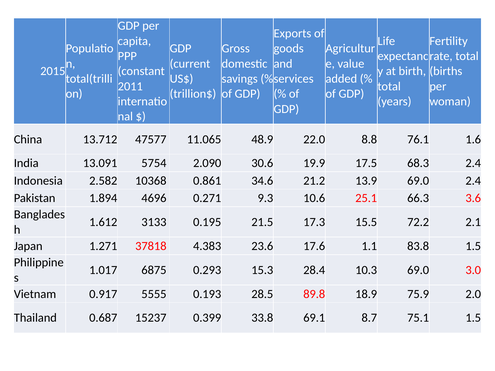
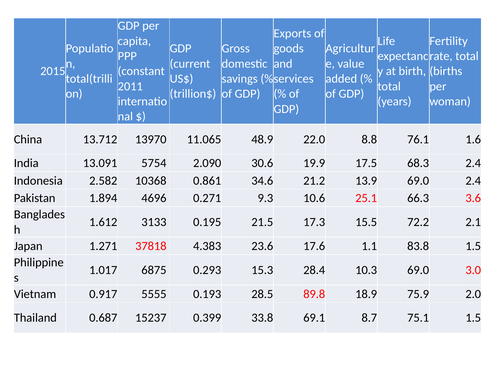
47577: 47577 -> 13970 (151, 139)
